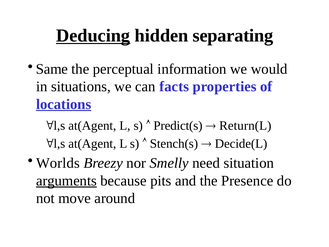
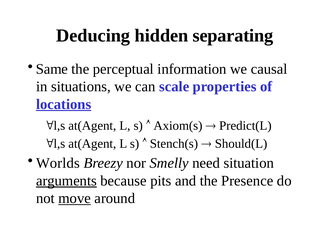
Deducing underline: present -> none (93, 36)
would: would -> causal (269, 69)
facts: facts -> scale (174, 87)
Predict(s: Predict(s -> Axiom(s (178, 126)
Return(L: Return(L -> Predict(L (245, 126)
Decide(L: Decide(L -> Should(L (241, 143)
move underline: none -> present (75, 198)
